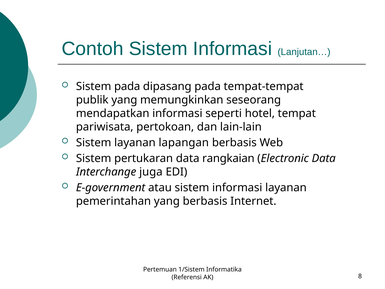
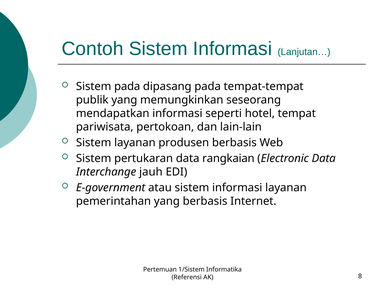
lapangan: lapangan -> produsen (184, 143)
juga: juga -> jauh (151, 172)
